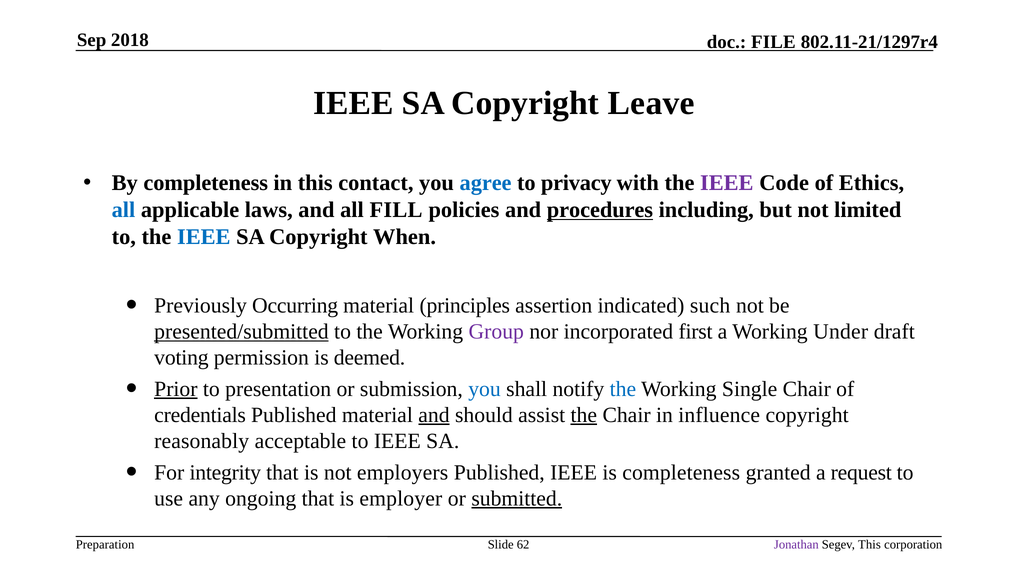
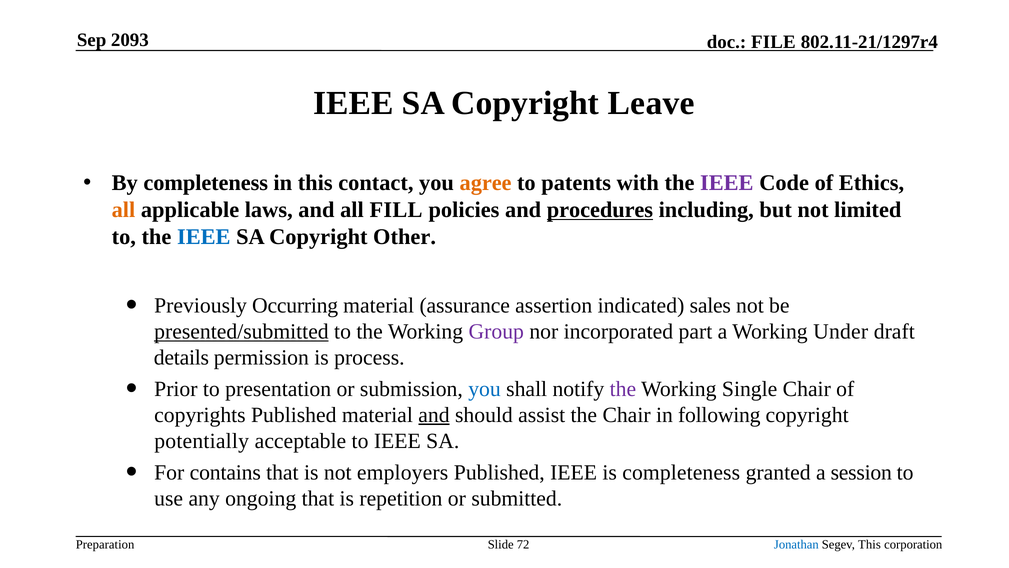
2018: 2018 -> 2093 (130, 40)
agree colour: blue -> orange (486, 183)
privacy: privacy -> patents (576, 183)
all colour: blue -> orange (123, 210)
When: When -> Other (405, 237)
principles: principles -> assurance (465, 305)
such: such -> sales (710, 305)
first: first -> part (695, 331)
voting: voting -> details (181, 357)
deemed: deemed -> process (369, 357)
Prior underline: present -> none (176, 389)
the colour: blue -> purple (623, 389)
credentials: credentials -> copyrights (200, 415)
the underline: present -> none (584, 415)
influence: influence -> following (719, 415)
reasonably: reasonably -> potentially (202, 441)
integrity: integrity -> contains (225, 472)
request: request -> session (861, 472)
employer: employer -> repetition (401, 498)
submitted underline: present -> none (517, 498)
62: 62 -> 72 (523, 544)
Jonathan colour: purple -> blue (796, 544)
